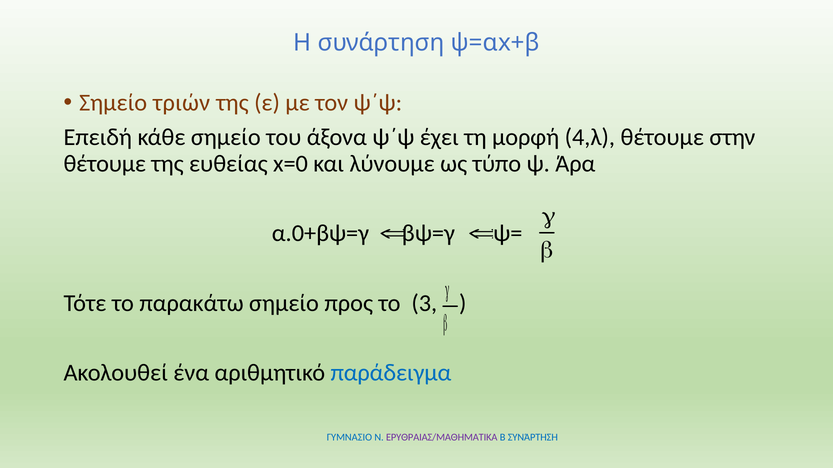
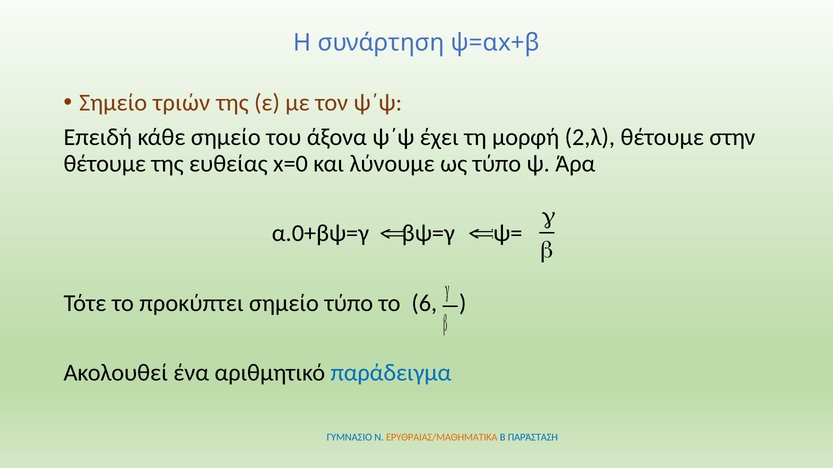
4,λ: 4,λ -> 2,λ (590, 138)
παρακάτω: παρακάτω -> προκύπτει (192, 303)
σημείο προς: προς -> τύπο (349, 303)
3: 3 -> 6 (424, 303)
ΕΡΥΘΡΑΙΑΣ/ΜΑΘΗΜΑΤΙΚΑ colour: purple -> orange (442, 438)
Β ΣΥΝΆΡΤΗΣΗ: ΣΥΝΆΡΤΗΣΗ -> ΠΑΡΆΣΤΑΣΗ (533, 438)
